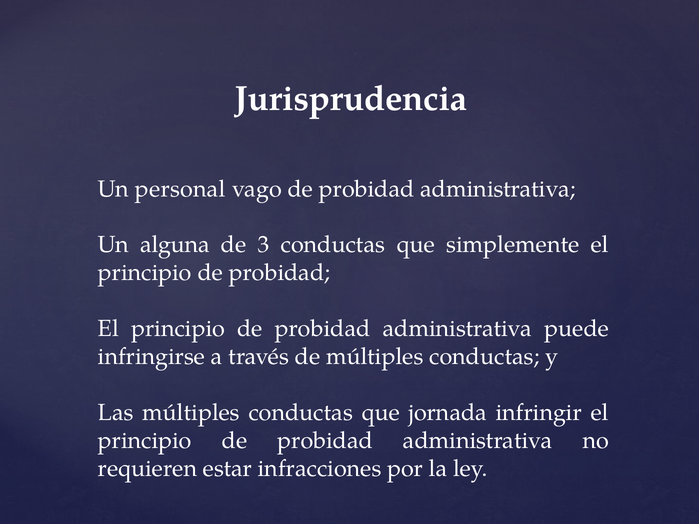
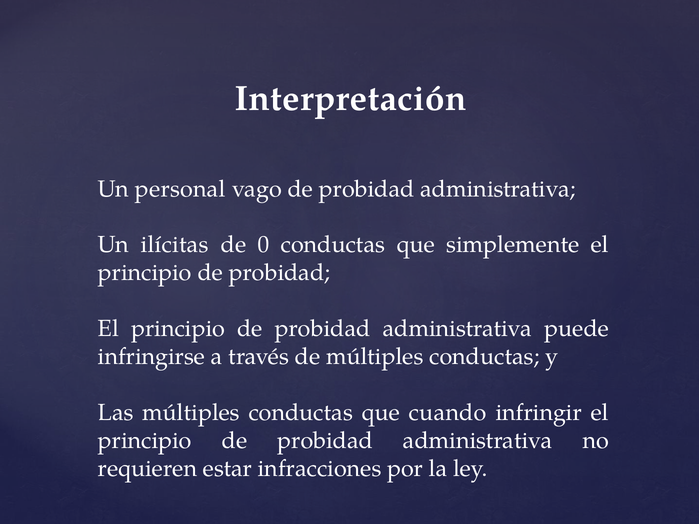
Jurisprudencia: Jurisprudencia -> Interpretación (351, 99)
alguna: alguna -> ilícitas (175, 245)
3: 3 -> 0 (264, 245)
jornada: jornada -> cuando (448, 413)
